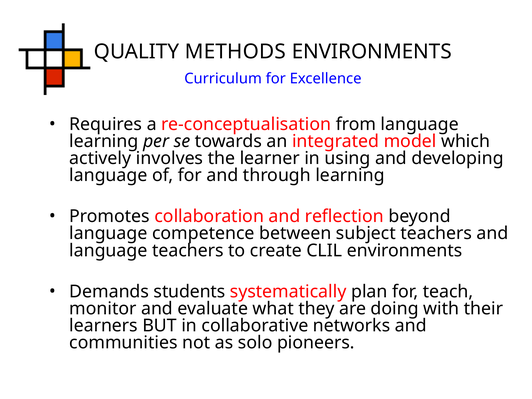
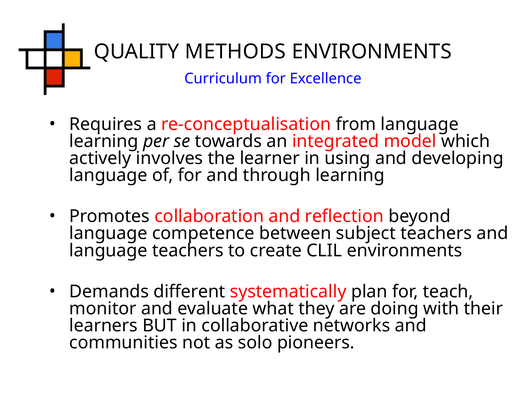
students: students -> different (189, 292)
